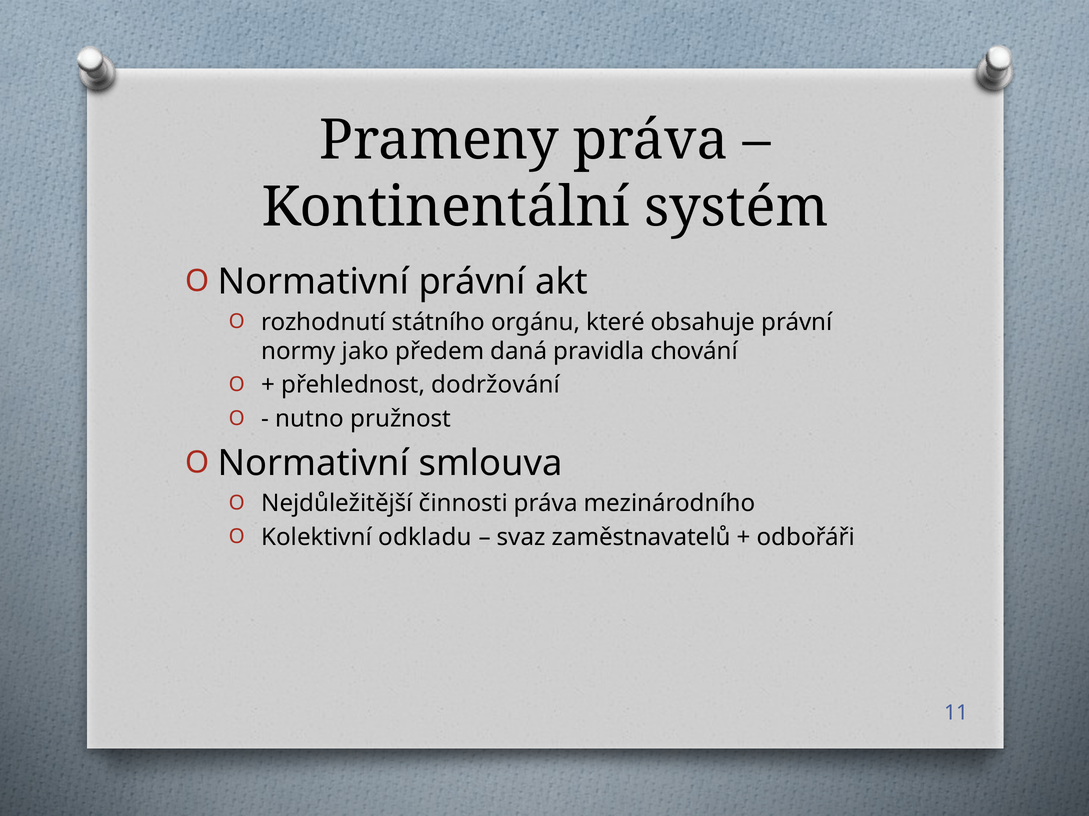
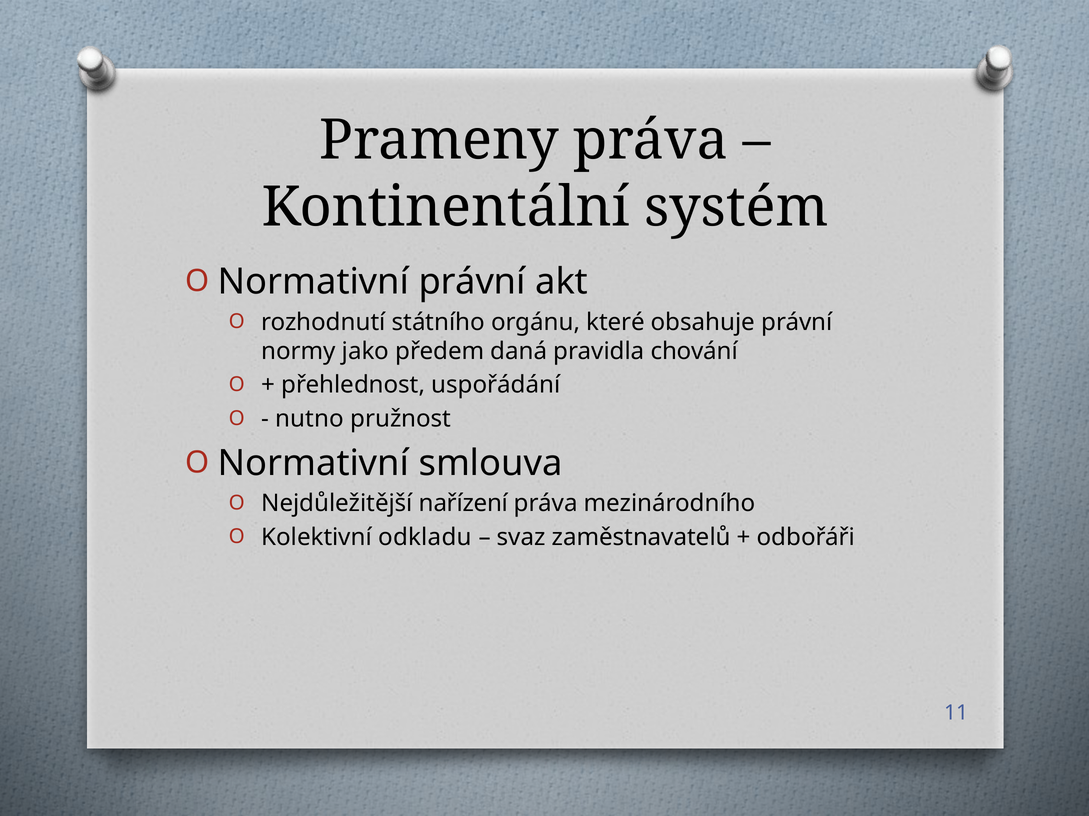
dodržování: dodržování -> uspořádání (496, 385)
činnosti: činnosti -> nařízení (463, 504)
